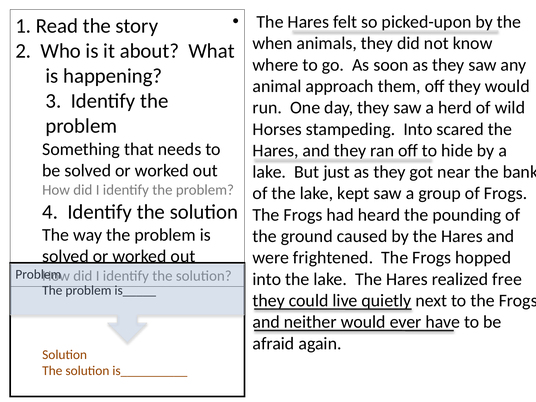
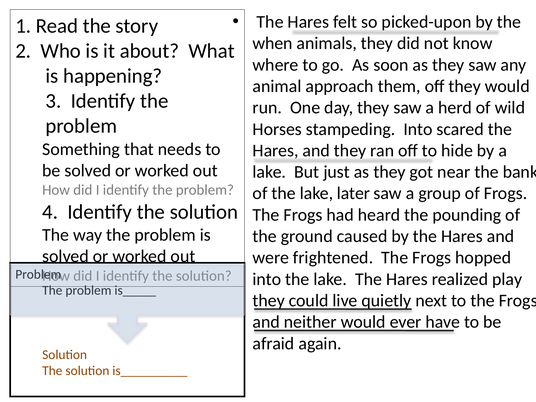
kept: kept -> later (353, 193)
free: free -> play (507, 279)
